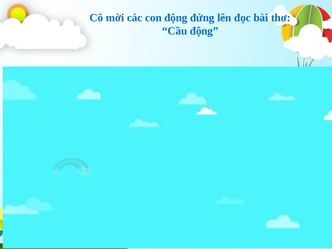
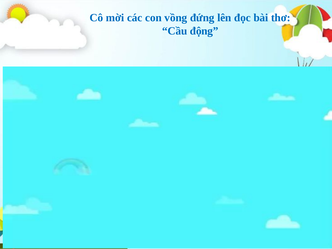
con động: động -> vồng (176, 18)
